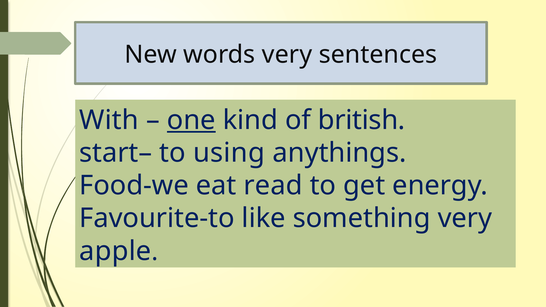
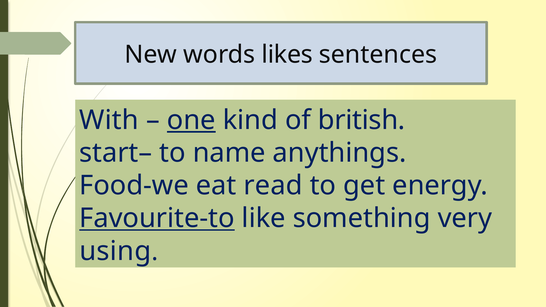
words very: very -> likes (287, 55)
using: using -> name (229, 153)
Favourite-to underline: none -> present (157, 218)
apple: apple -> using (115, 251)
